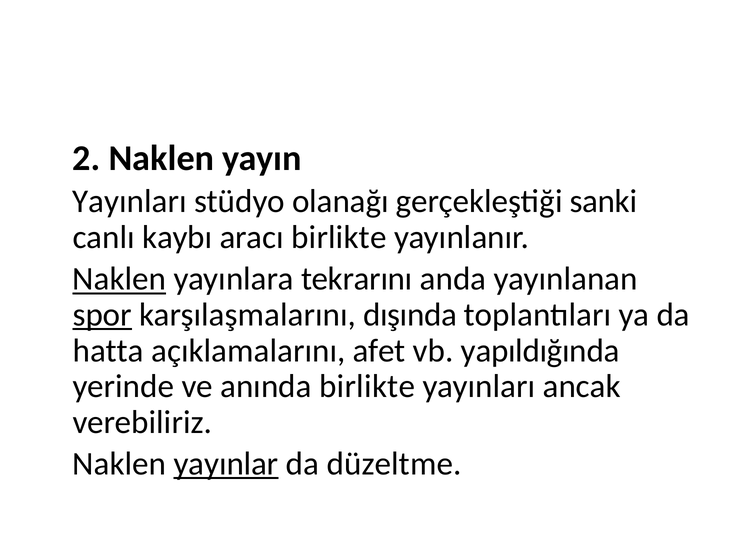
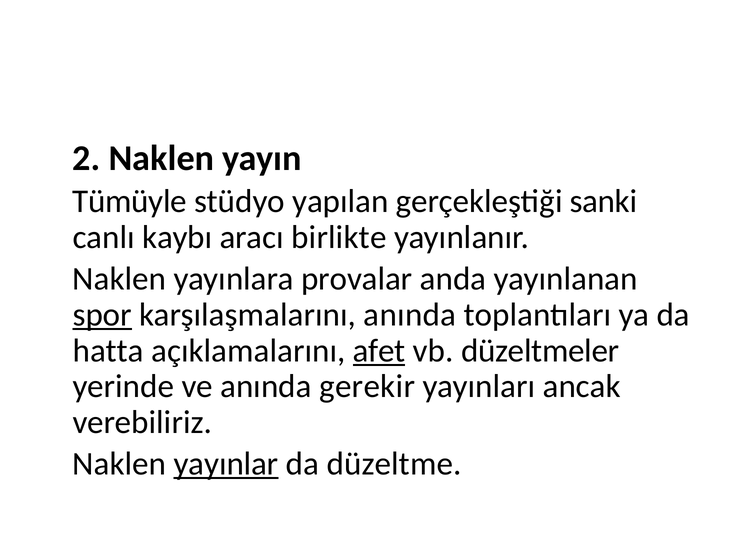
Yayınları: Yayınları -> Tümüyle (130, 201)
olanağı: olanağı -> yapılan (340, 201)
Naklen underline: present -> none (119, 279)
tekrarını: tekrarını -> provalar (357, 279)
karşılaşmalarını dışında: dışında -> anında (410, 315)
afet underline: none -> present (379, 350)
yapıldığında: yapıldığında -> düzeltmeler (540, 350)
anında birlikte: birlikte -> gerekir (367, 386)
